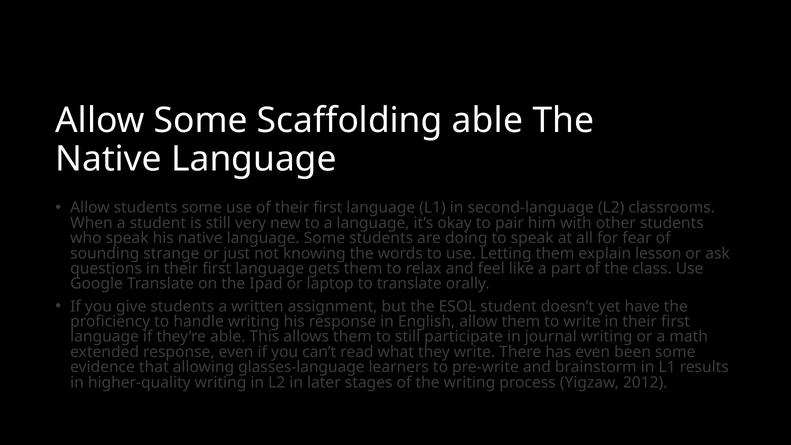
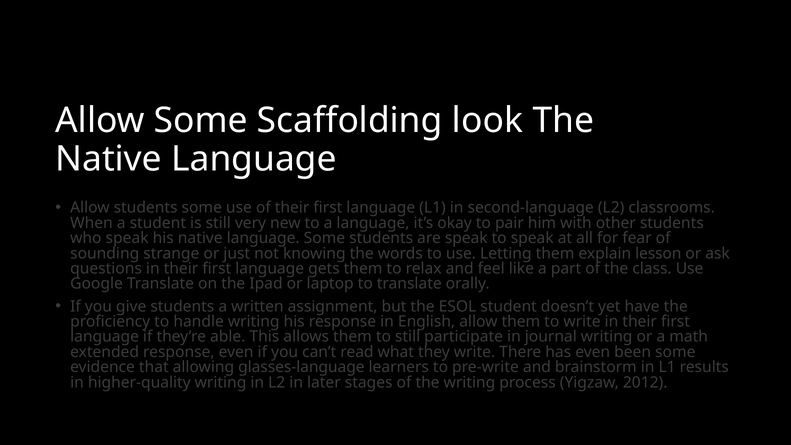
Scaffolding able: able -> look (488, 121)
are doing: doing -> speak (466, 238)
